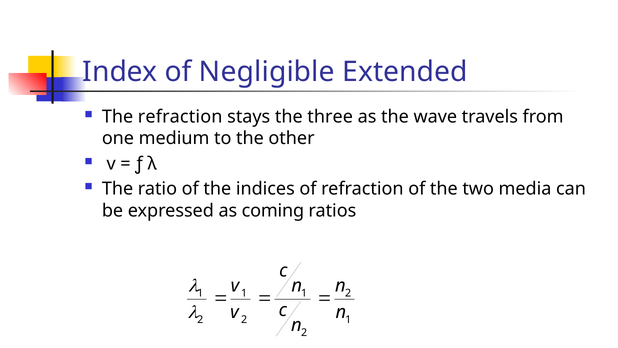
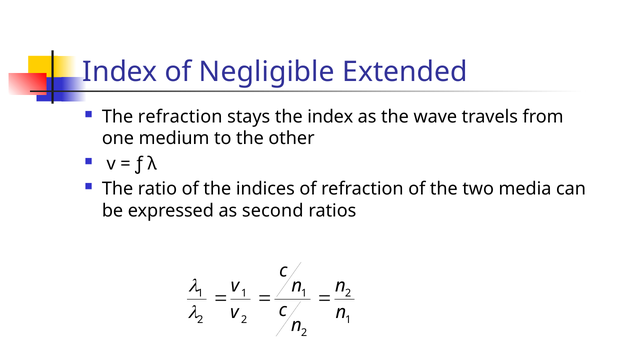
the three: three -> index (330, 117)
coming: coming -> second (273, 210)
